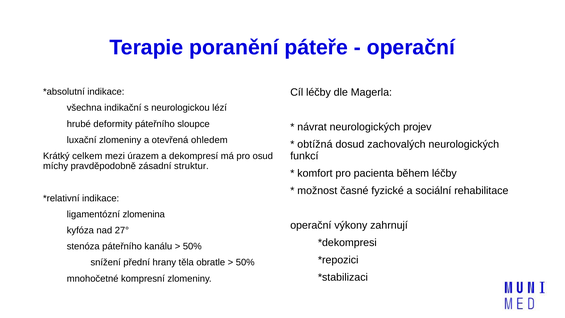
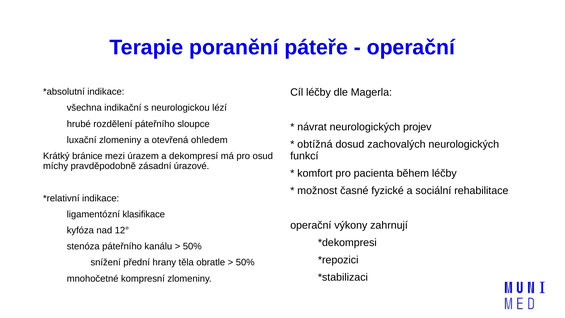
deformity: deformity -> rozdělení (113, 124)
celkem: celkem -> bránice (87, 156)
struktur: struktur -> úrazové (191, 166)
zlomenina: zlomenina -> klasifikace (144, 214)
27°: 27° -> 12° (122, 230)
